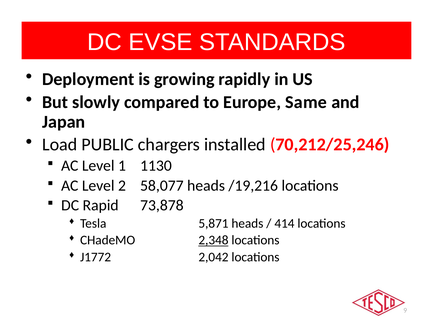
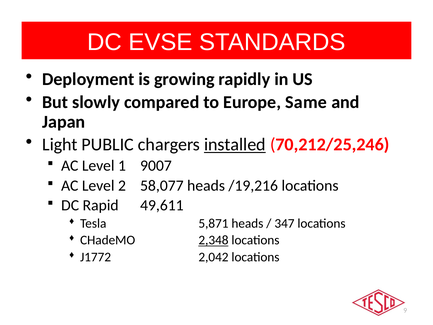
Load: Load -> Light (60, 145)
installed underline: none -> present (235, 145)
1130: 1130 -> 9007 (156, 165)
73,878: 73,878 -> 49,611 (162, 205)
414: 414 -> 347 (284, 223)
